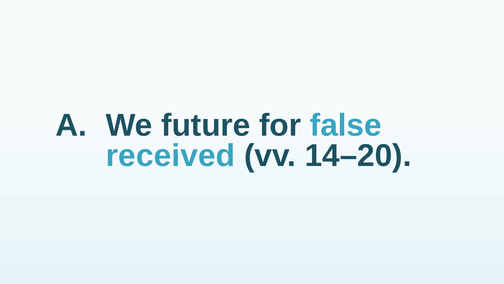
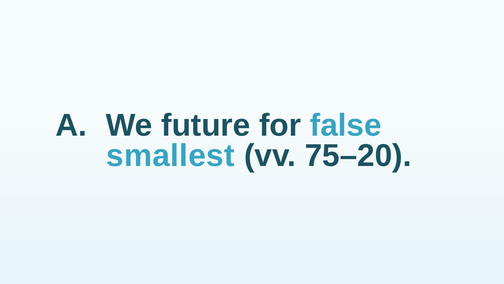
received: received -> smallest (170, 156)
14–20: 14–20 -> 75–20 (358, 156)
